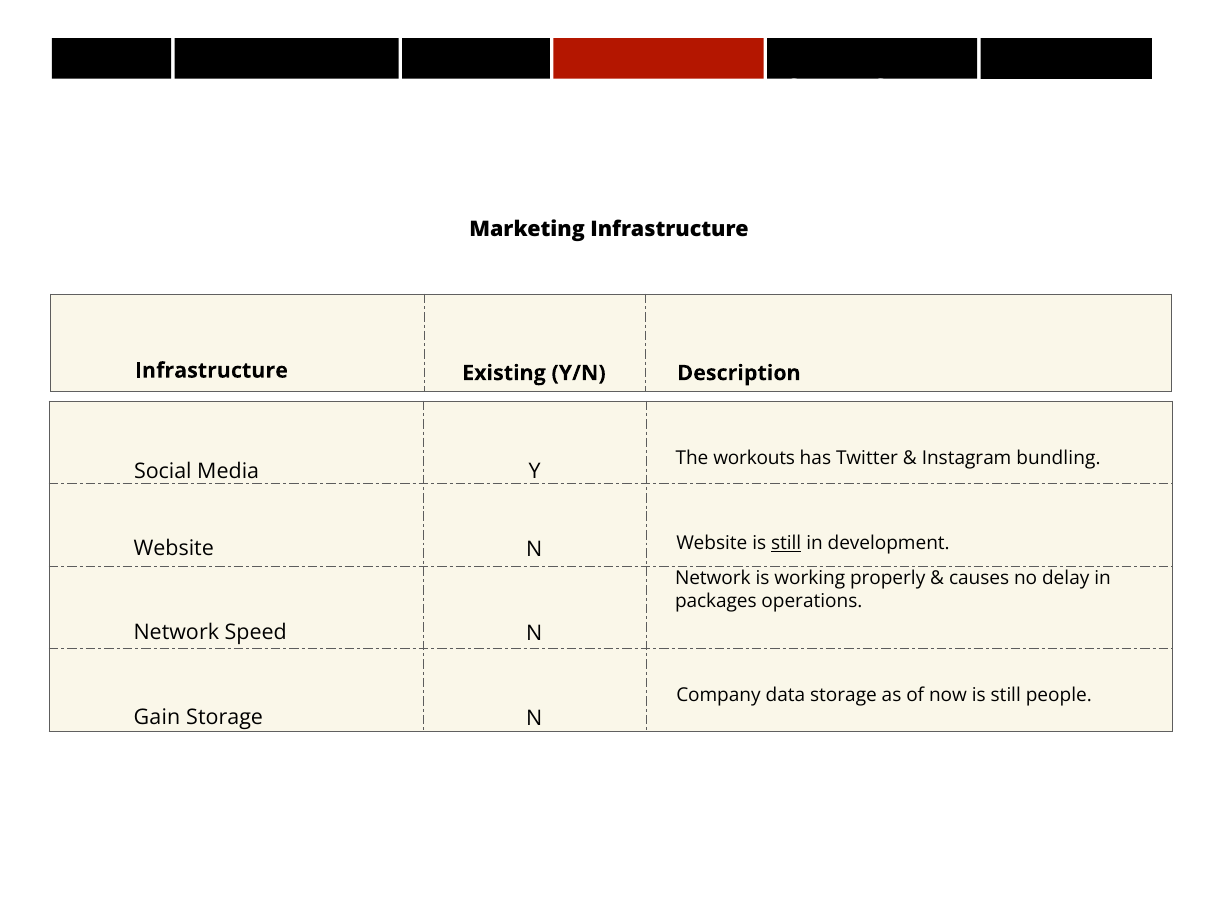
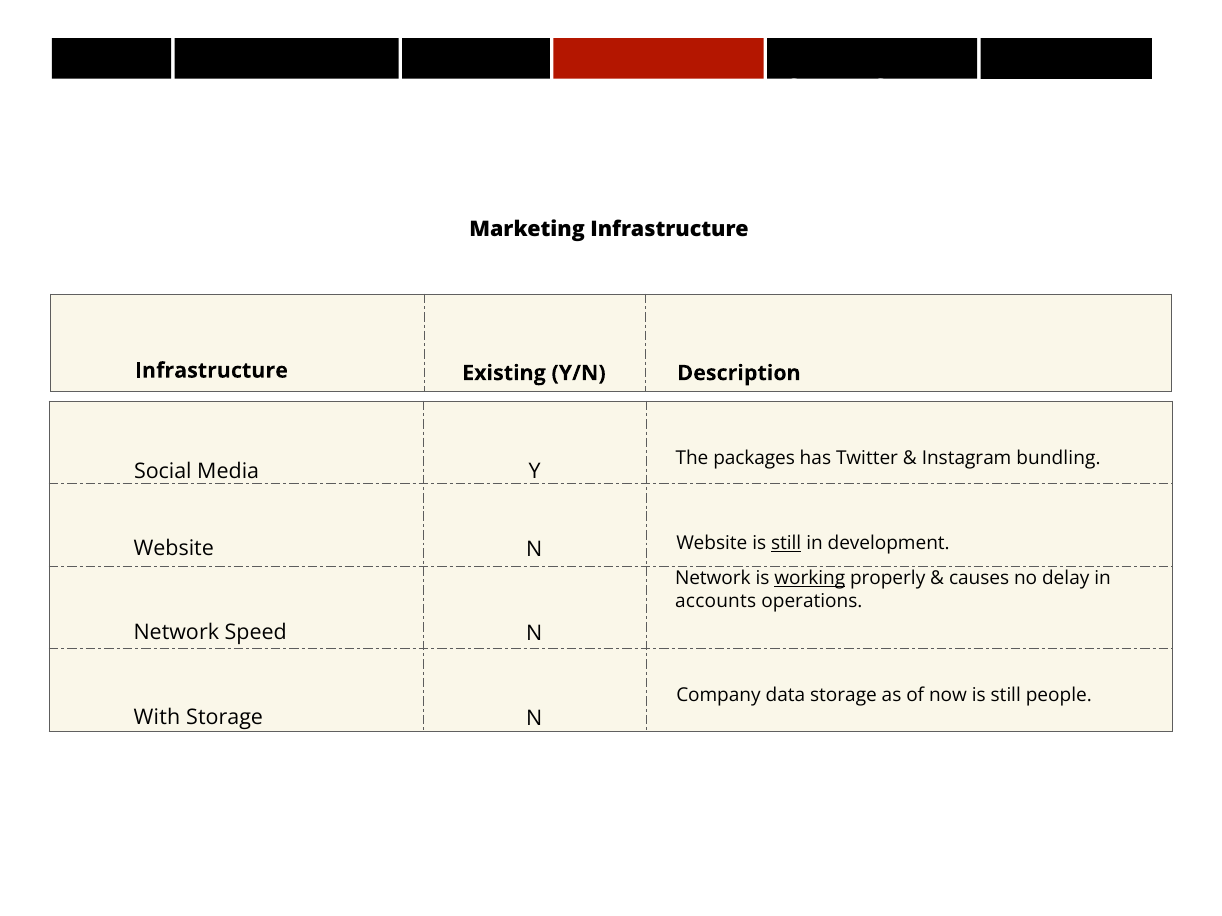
workouts: workouts -> packages (754, 458)
working underline: none -> present (810, 578)
packages: packages -> accounts (716, 601)
Gain: Gain -> With (157, 718)
